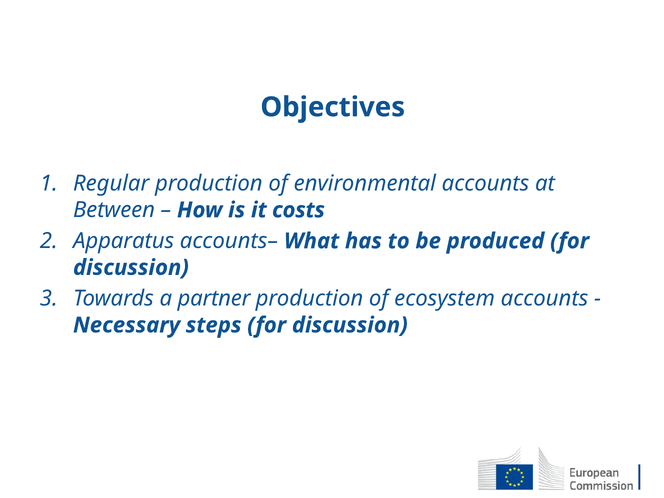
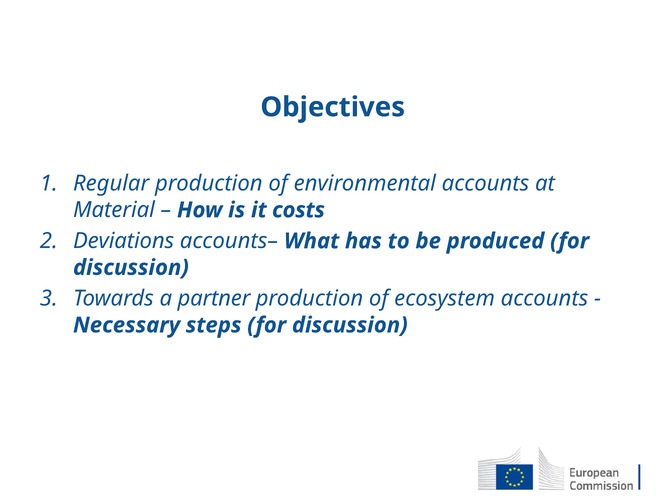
Between: Between -> Material (114, 210)
Apparatus: Apparatus -> Deviations (124, 241)
